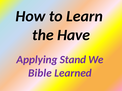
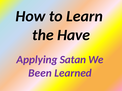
Stand: Stand -> Satan (73, 60)
Bible: Bible -> Been (40, 73)
